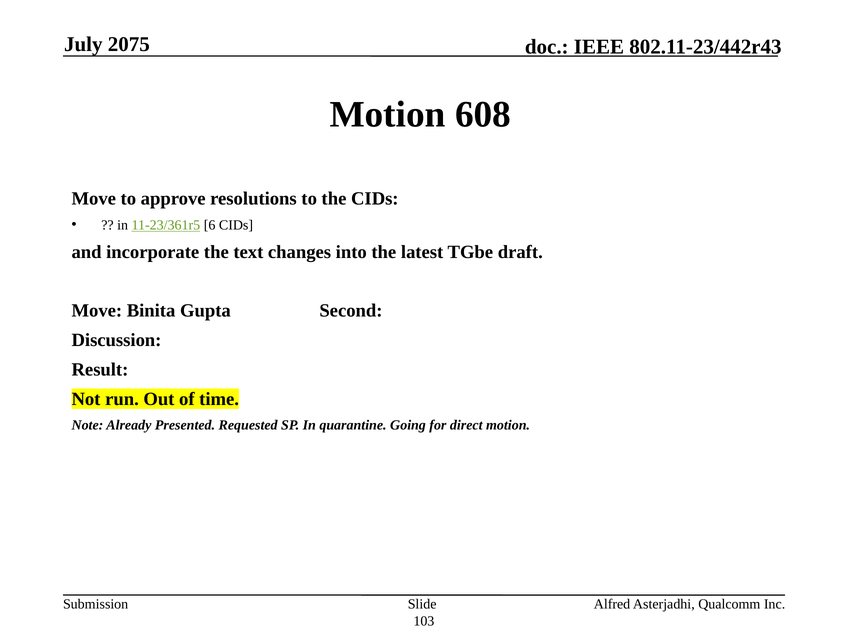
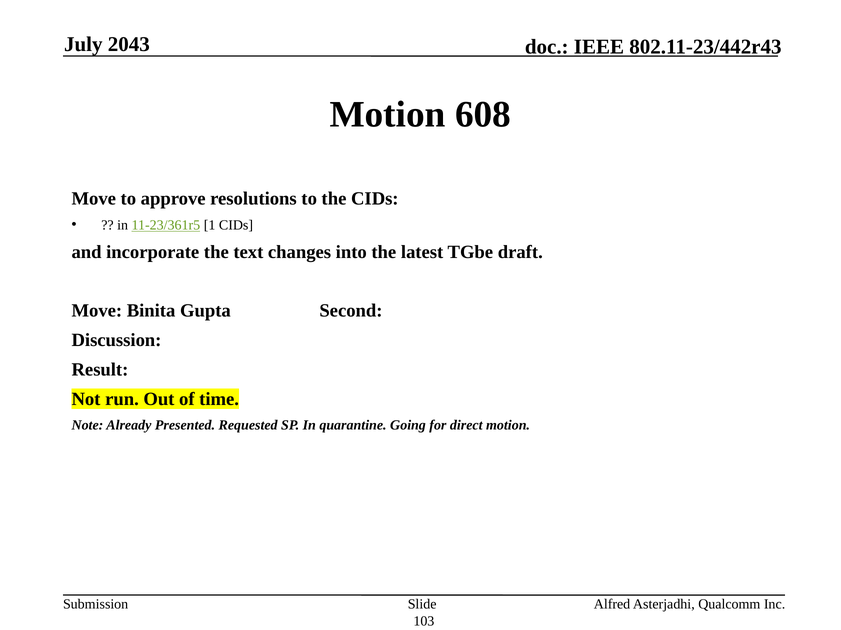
2075: 2075 -> 2043 (129, 45)
6: 6 -> 1 (210, 225)
